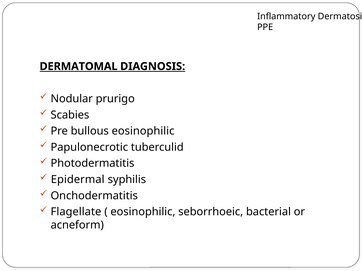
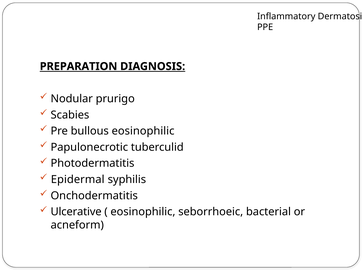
DERMATOMAL: DERMATOMAL -> PREPARATION (79, 67)
Flagellate: Flagellate -> Ulcerative (76, 212)
